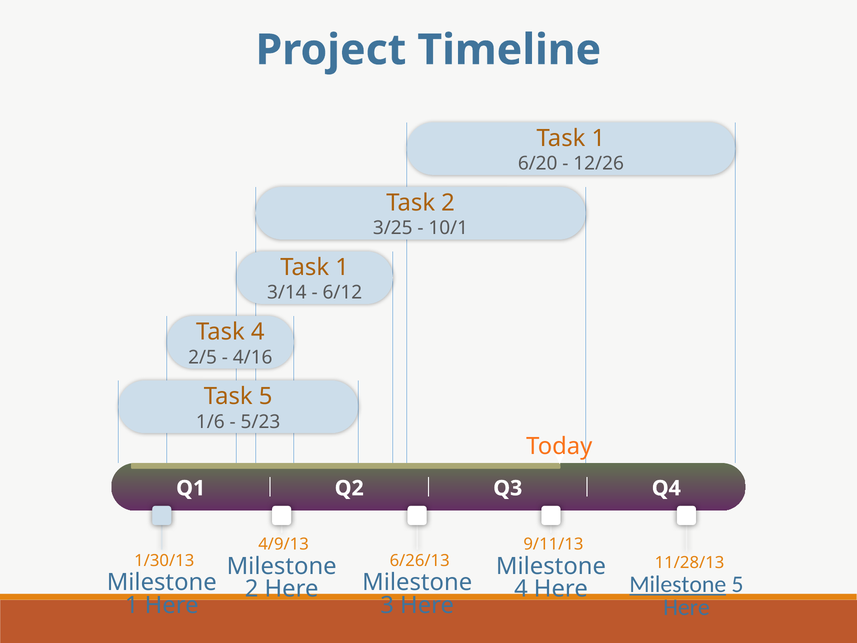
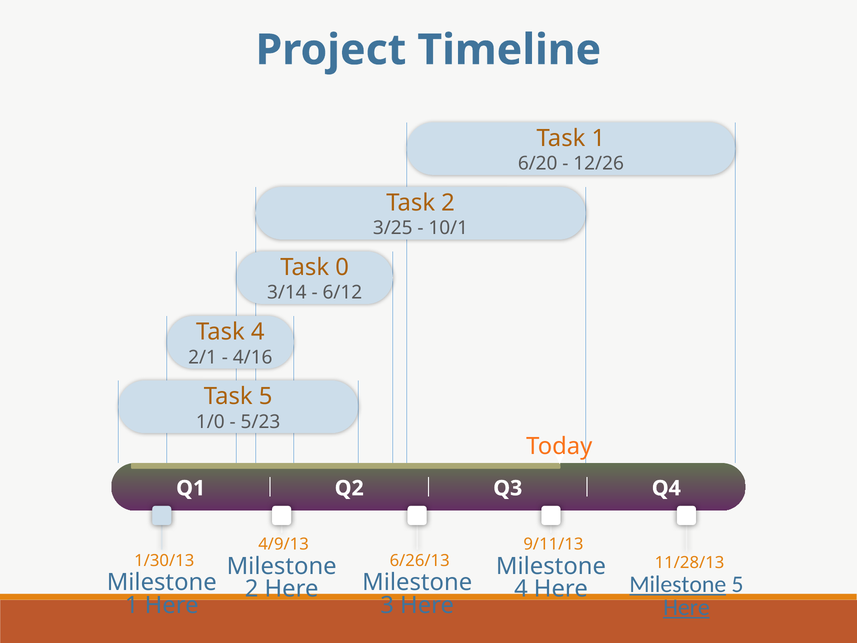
1: 1 -> 0 (342, 267)
2/5: 2/5 -> 2/1 (203, 357)
1/6: 1/6 -> 1/0 (210, 422)
Here underline: none -> present (687, 607)
